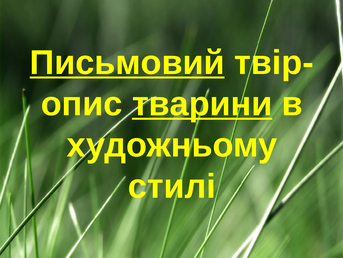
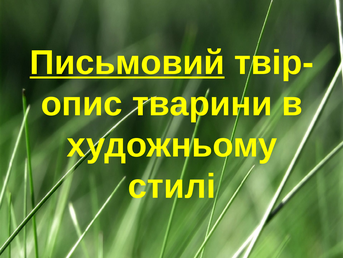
тварини underline: present -> none (202, 104)
